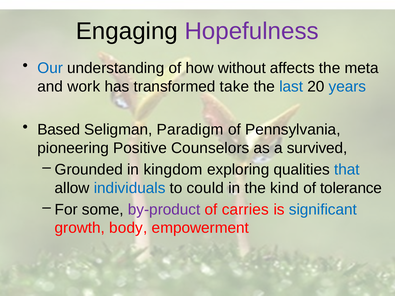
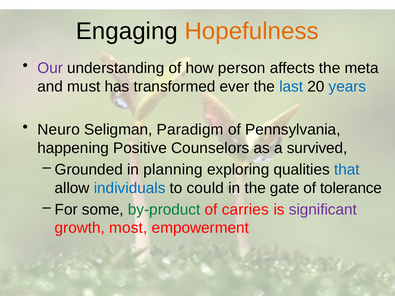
Hopefulness colour: purple -> orange (252, 31)
Our colour: blue -> purple (50, 68)
without: without -> person (242, 68)
work: work -> must (84, 87)
take: take -> ever (235, 87)
Based: Based -> Neuro (59, 130)
pioneering: pioneering -> happening (73, 148)
kingdom: kingdom -> planning (173, 170)
kind: kind -> gate (285, 188)
by-product colour: purple -> green (164, 210)
significant colour: blue -> purple (323, 210)
body: body -> most (128, 228)
